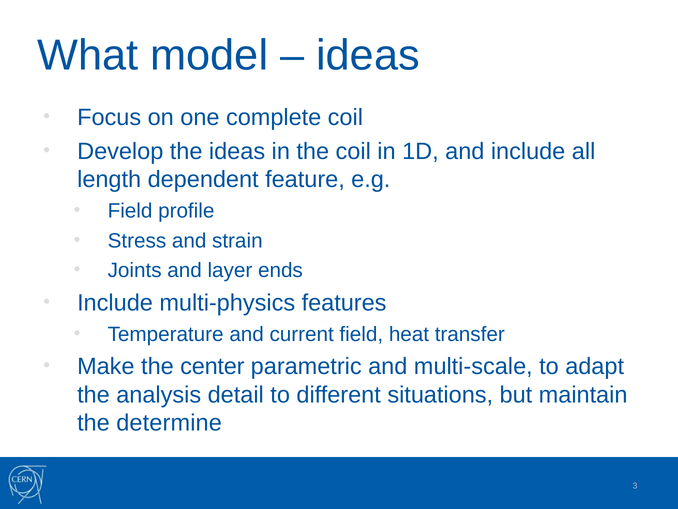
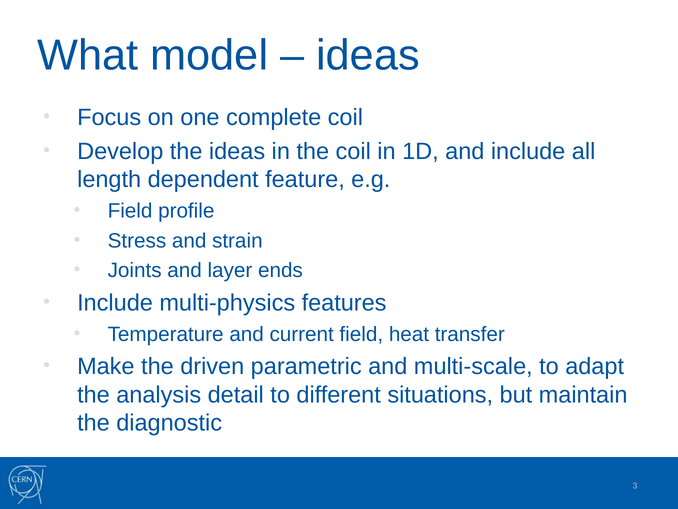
center: center -> driven (212, 366)
determine: determine -> diagnostic (169, 423)
